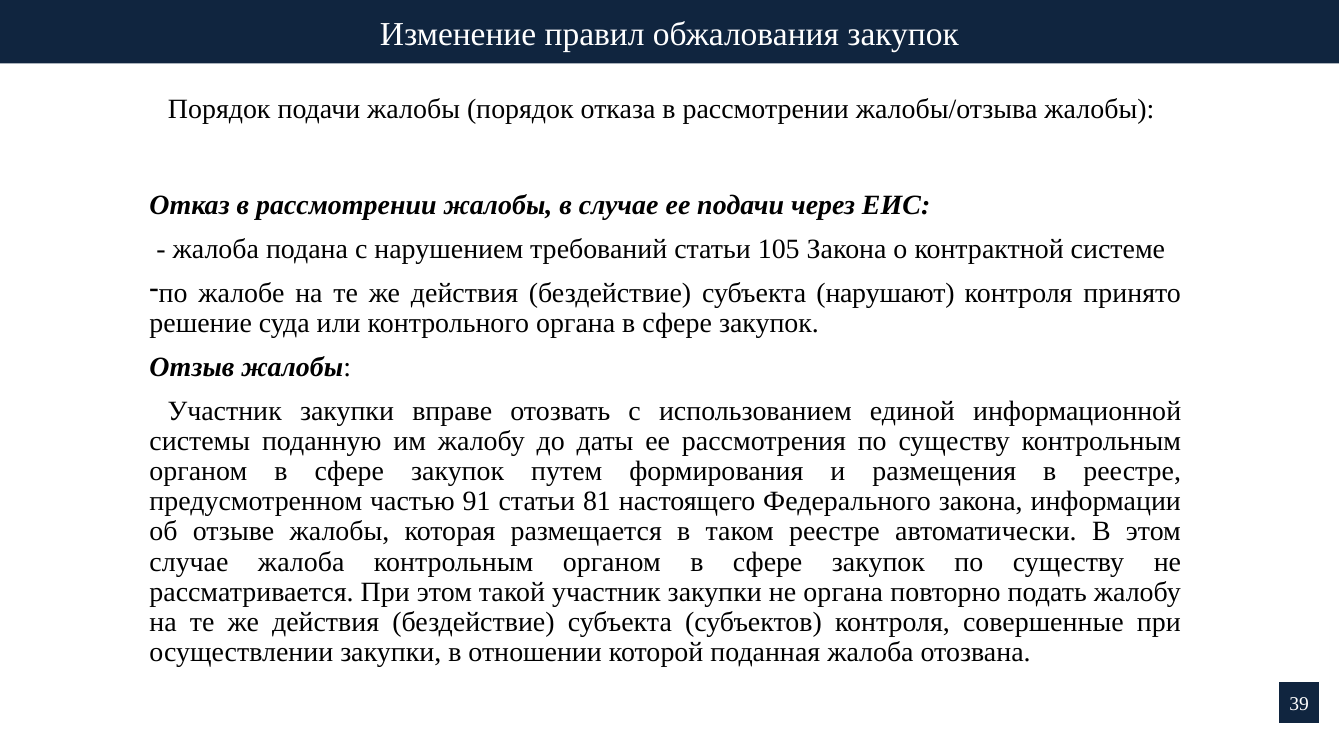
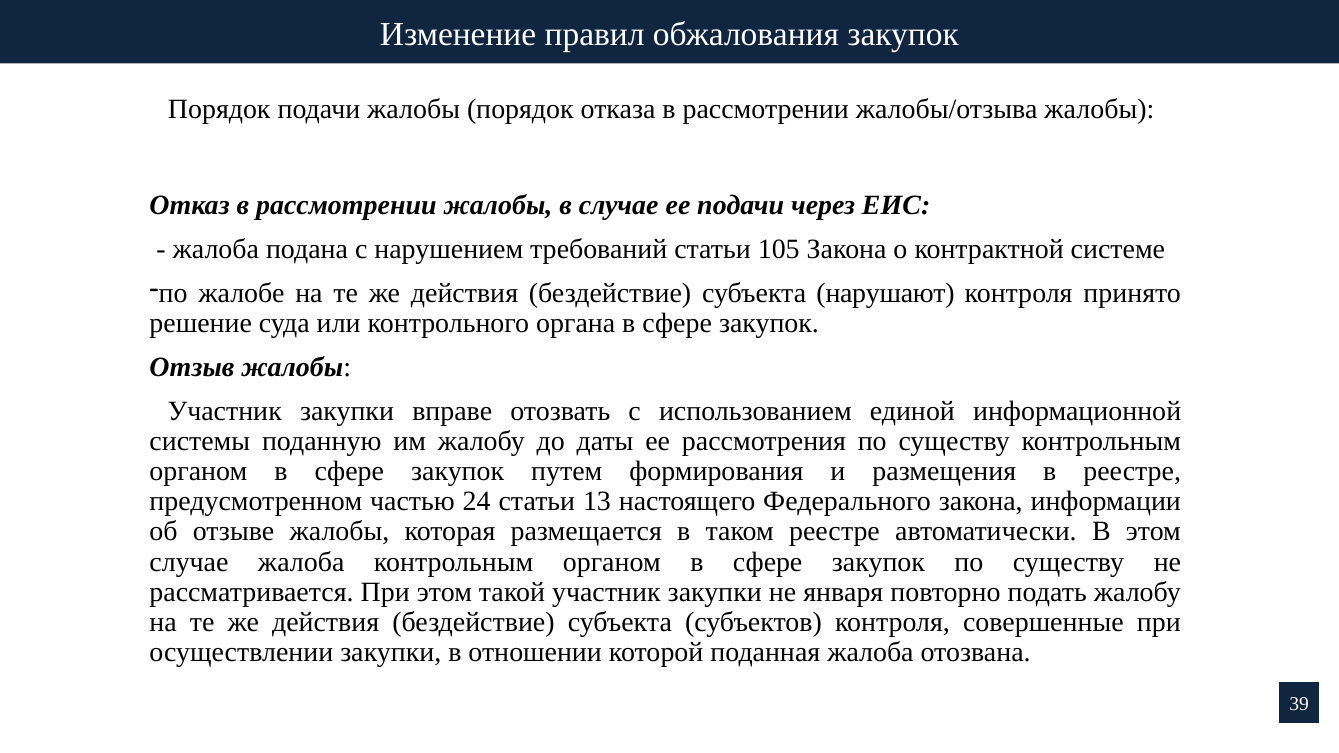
91: 91 -> 24 (477, 502)
81: 81 -> 13 (597, 502)
не органа: органа -> января (843, 592)
